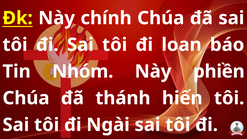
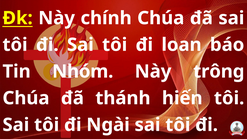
phiền: phiền -> trông (219, 71)
